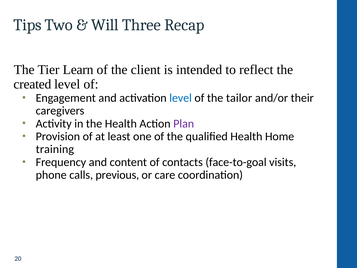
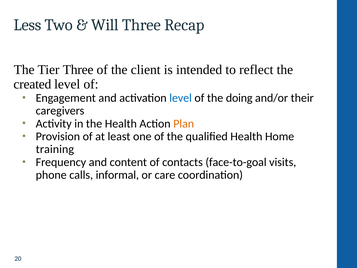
Tips: Tips -> Less (28, 25)
Tier Learn: Learn -> Three (78, 70)
tailor: tailor -> doing (239, 98)
Plan colour: purple -> orange (184, 123)
previous: previous -> informal (117, 175)
